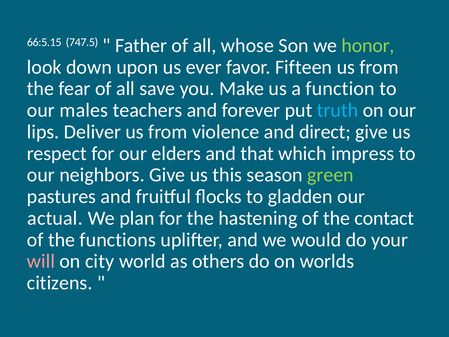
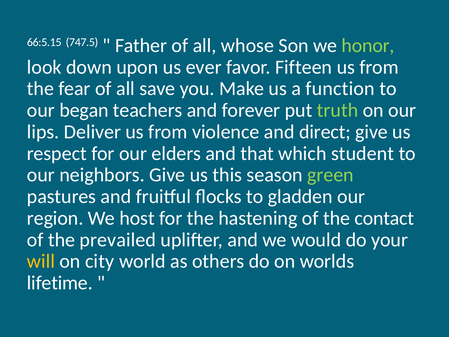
males: males -> began (84, 110)
truth colour: light blue -> light green (338, 110)
impress: impress -> student (363, 153)
actual: actual -> region (55, 218)
plan: plan -> host (137, 218)
functions: functions -> prevailed (118, 240)
will colour: pink -> yellow (41, 261)
citizens: citizens -> lifetime (60, 283)
